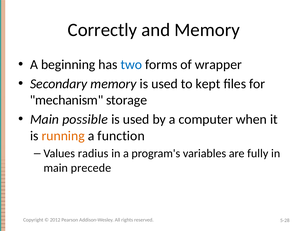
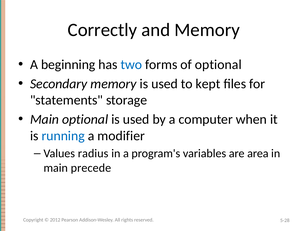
of wrapper: wrapper -> optional (218, 65)
mechanism: mechanism -> statements (66, 100)
Main possible: possible -> optional (85, 119)
running colour: orange -> blue (63, 136)
function: function -> modifier (121, 136)
fully: fully -> area (258, 154)
